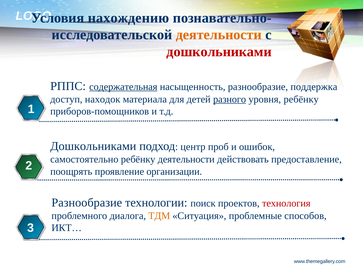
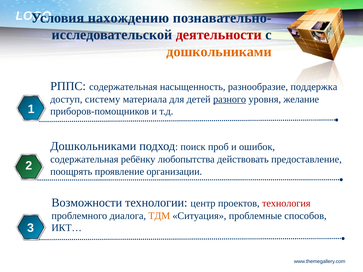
деятельности colour: orange -> red (219, 35)
дошкольниками colour: red -> orange (219, 52)
содержательная underline: present -> none (123, 87)
находок: находок -> систему (103, 99)
уровня ребёнку: ребёнку -> желание (301, 99)
центр: центр -> поиск (193, 147)
самостоятельно: самостоятельно -> содержательная (84, 160)
ребёнку деятельности: деятельности -> любопытства (186, 160)
Разнообразие: Разнообразие -> Возможности (87, 203)
поиск: поиск -> центр (203, 204)
